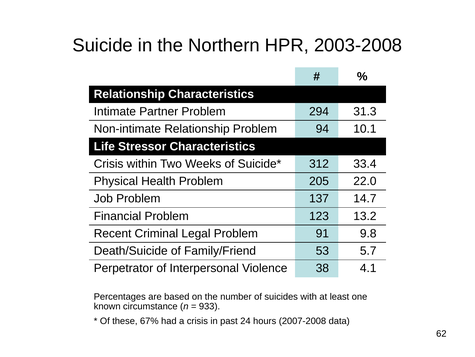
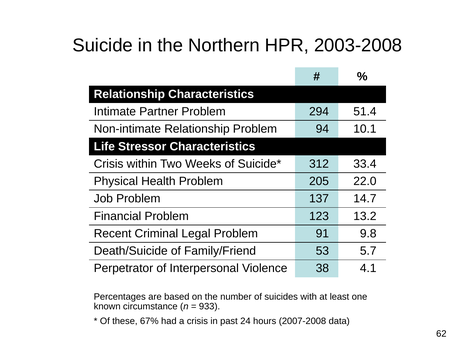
31.3: 31.3 -> 51.4 (365, 111)
